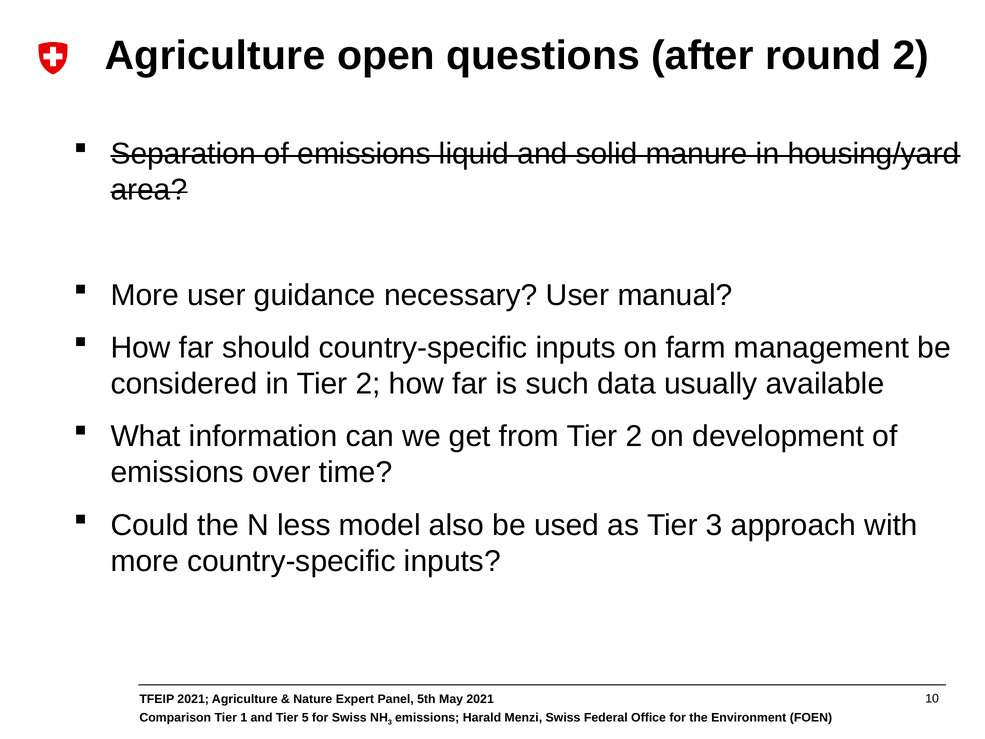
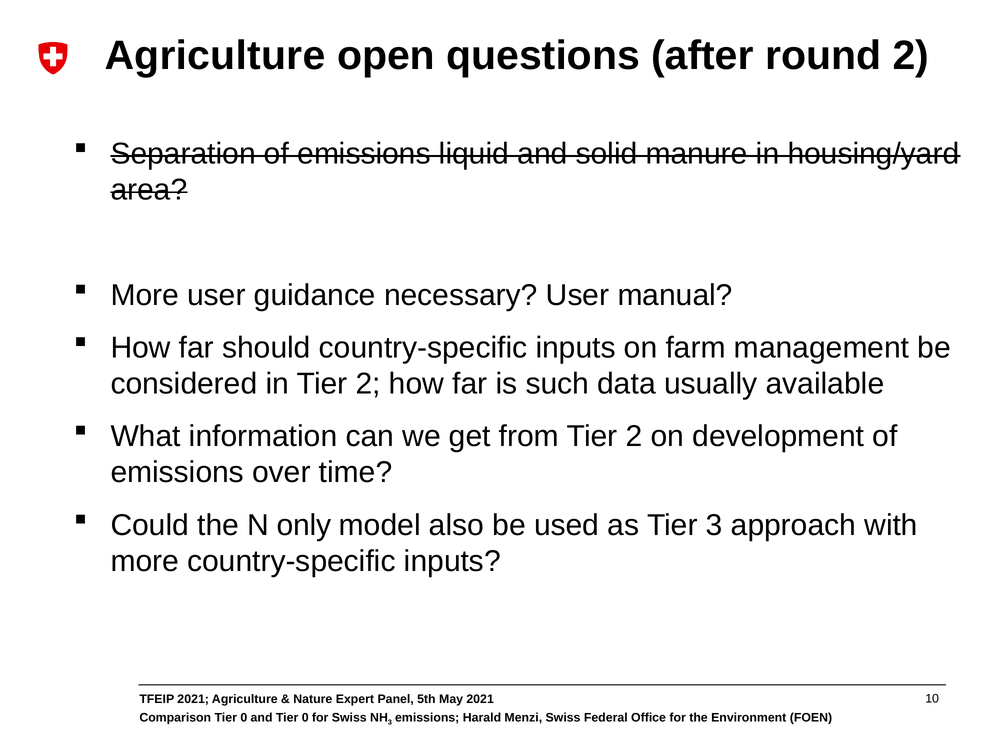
less: less -> only (304, 525)
1: 1 -> 0 (244, 717)
and Tier 5: 5 -> 0 (305, 717)
